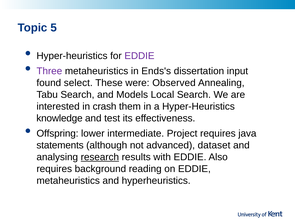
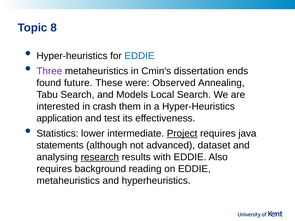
5: 5 -> 8 (54, 28)
EDDIE colour: purple -> blue (139, 56)
Ends's: Ends's -> Cmin's (156, 71)
input: input -> ends (237, 71)
select: select -> future (78, 83)
knowledge: knowledge -> application (59, 118)
Offspring: Offspring -> Statistics (57, 134)
Project underline: none -> present (182, 134)
